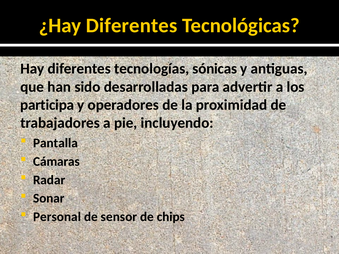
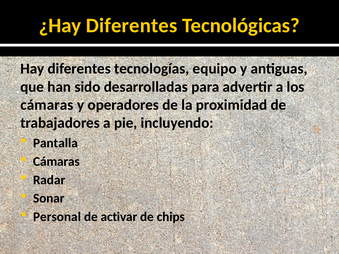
sónicas: sónicas -> equipo (215, 69)
participa: participa -> cámaras (47, 105)
sensor: sensor -> activar (119, 217)
